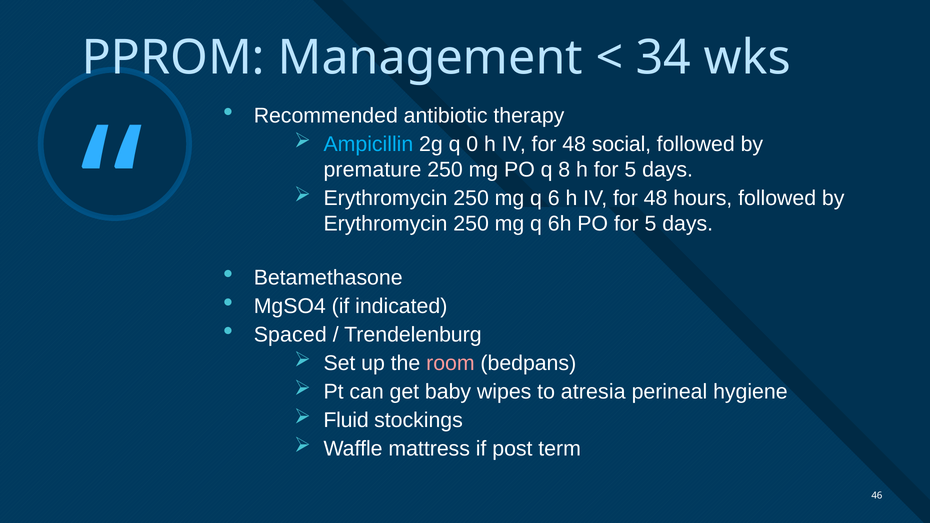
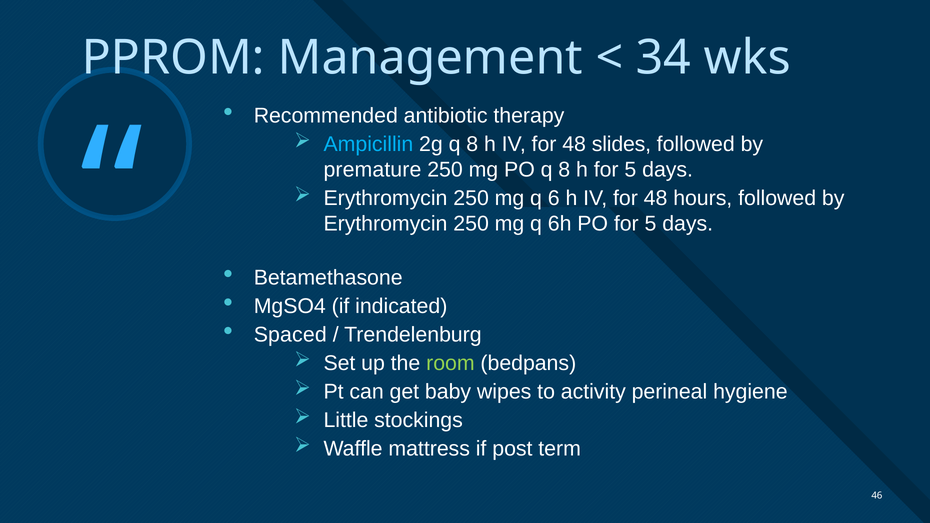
2g q 0: 0 -> 8 (472, 144)
social: social -> slides (621, 144)
room colour: pink -> light green (450, 363)
atresia: atresia -> activity (593, 392)
Fluid: Fluid -> Little (346, 420)
